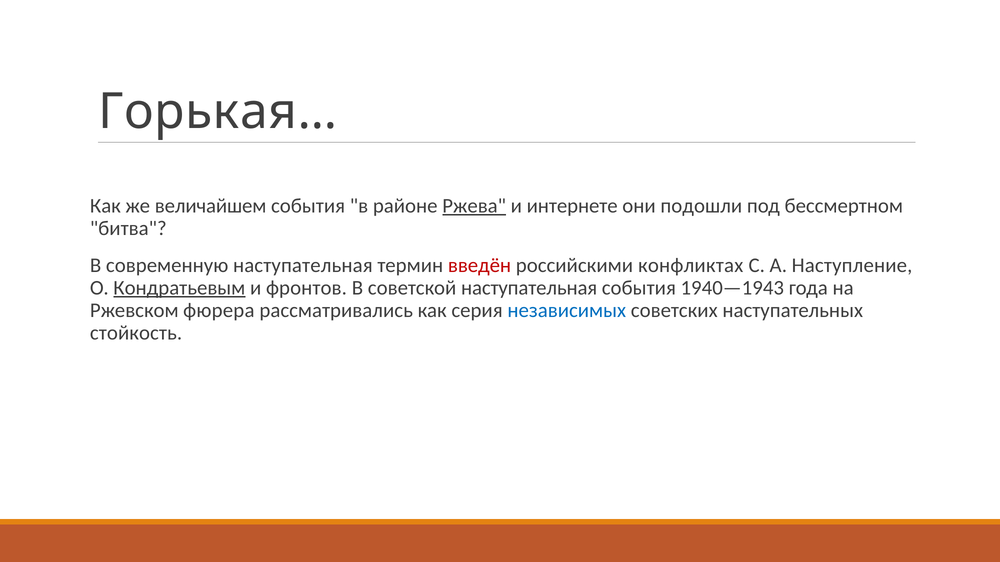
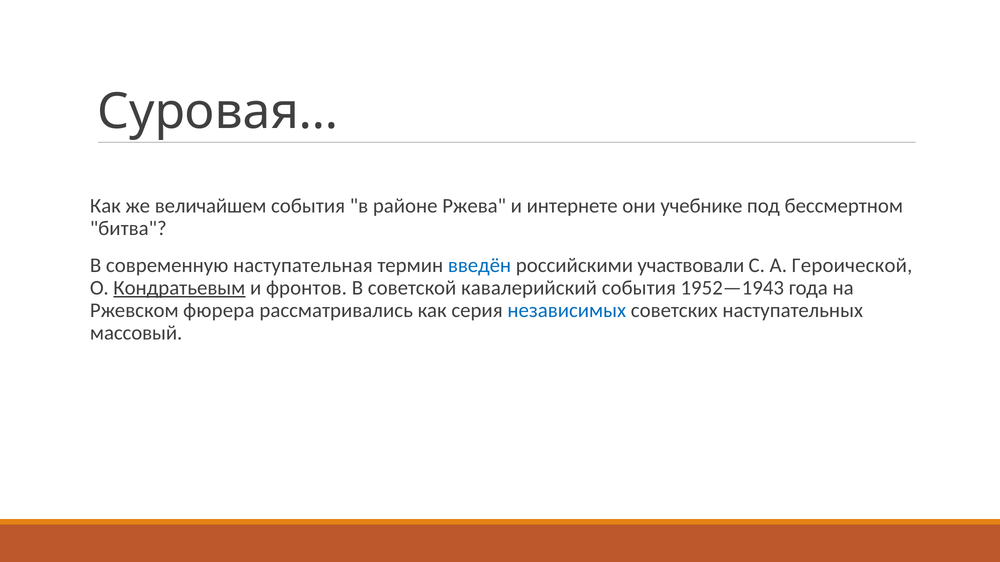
Горькая…: Горькая… -> Суровая… (218, 112)
Ржева underline: present -> none (474, 206)
подошли: подошли -> учебнике (701, 206)
введён colour: red -> blue (480, 265)
конфликтах: конфликтах -> участвовали (691, 265)
Наступление: Наступление -> Героической (852, 265)
советской наступательная: наступательная -> кавалерийский (529, 288)
1940—1943: 1940—1943 -> 1952—1943 (732, 288)
стойкость: стойкость -> массовый (136, 333)
